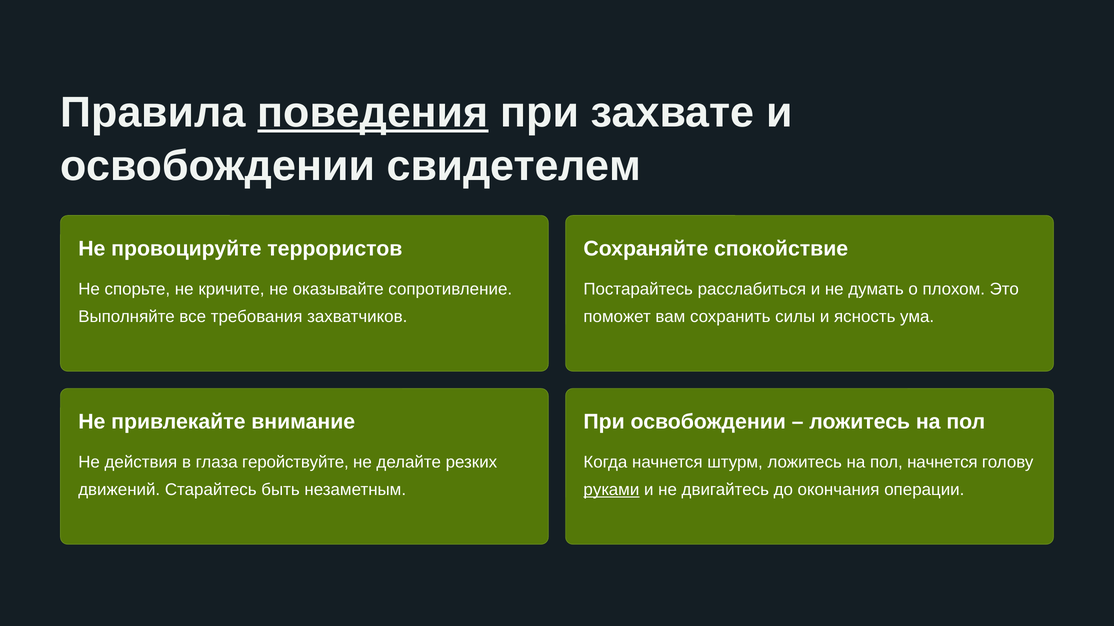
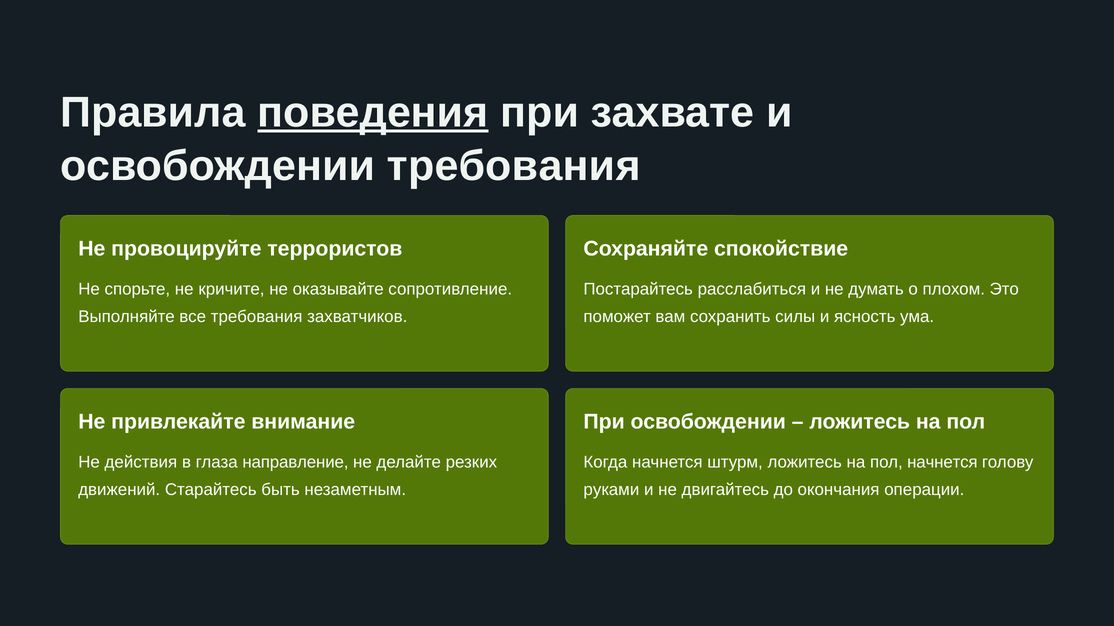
освобождении свидетелем: свидетелем -> требования (514, 166)
геройствуйте: геройствуйте -> направление (295, 463)
руками underline: present -> none (611, 490)
